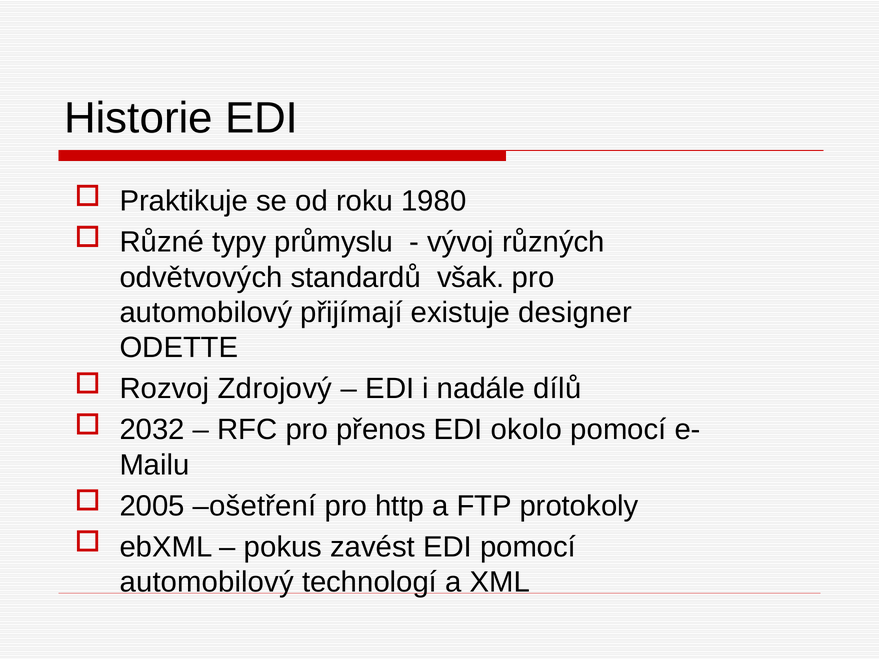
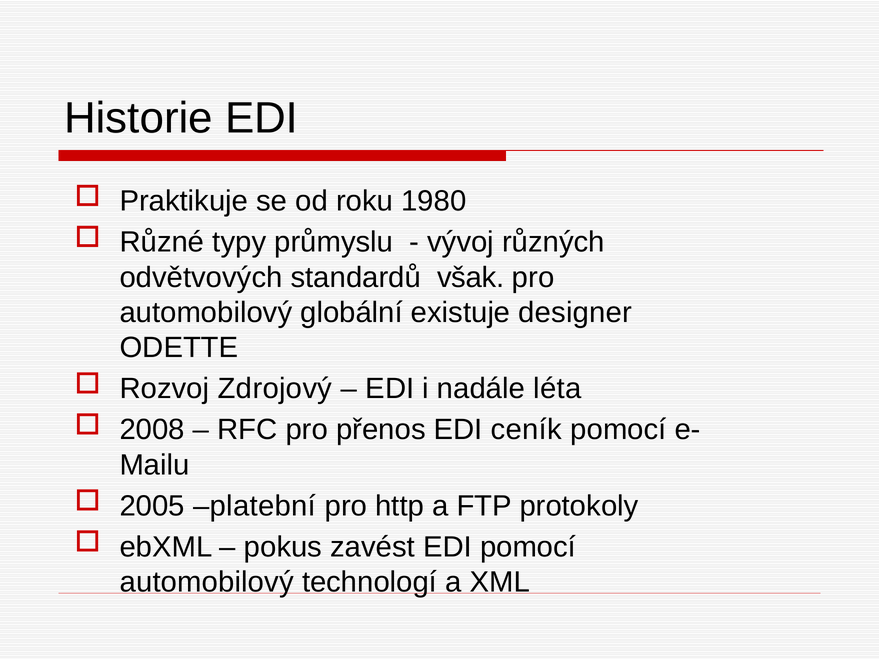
přijímají: přijímají -> globální (352, 313)
dílů: dílů -> léta (557, 389)
2032: 2032 -> 2008 (152, 430)
okolo: okolo -> ceník (526, 430)
ošetření: ošetření -> platební (255, 506)
